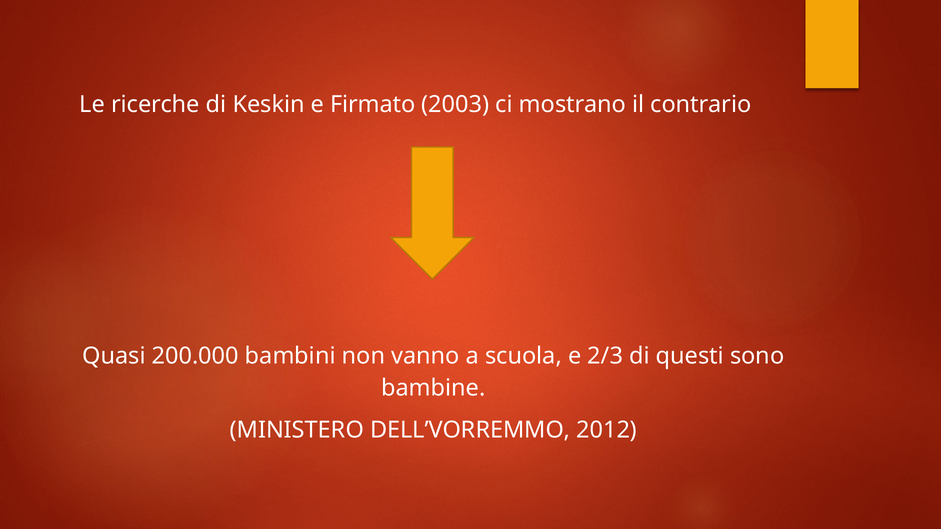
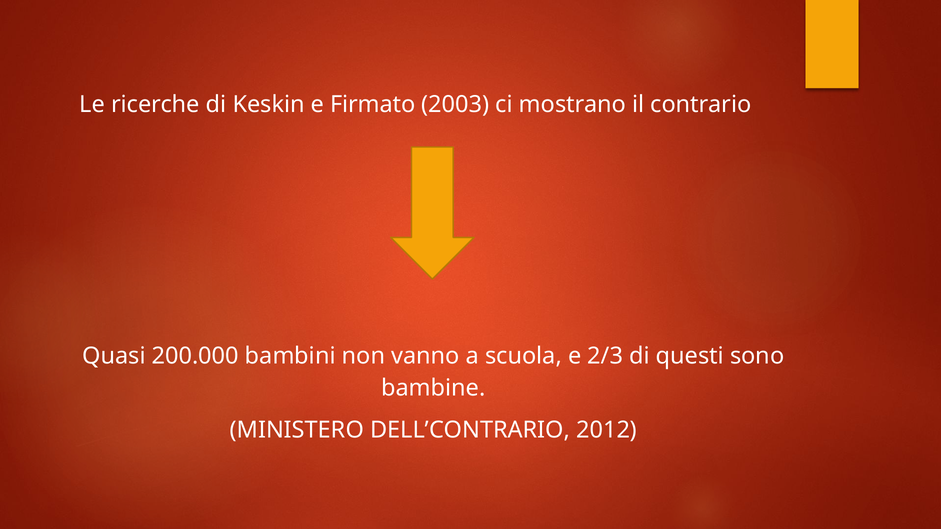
DELL’VORREMMO: DELL’VORREMMO -> DELL’CONTRARIO (470, 430)
